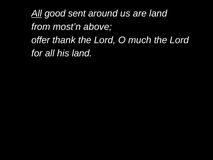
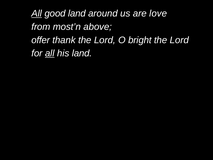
good sent: sent -> land (77, 13)
are land: land -> love (158, 13)
much: much -> bright (140, 40)
all underline: none -> present (50, 53)
